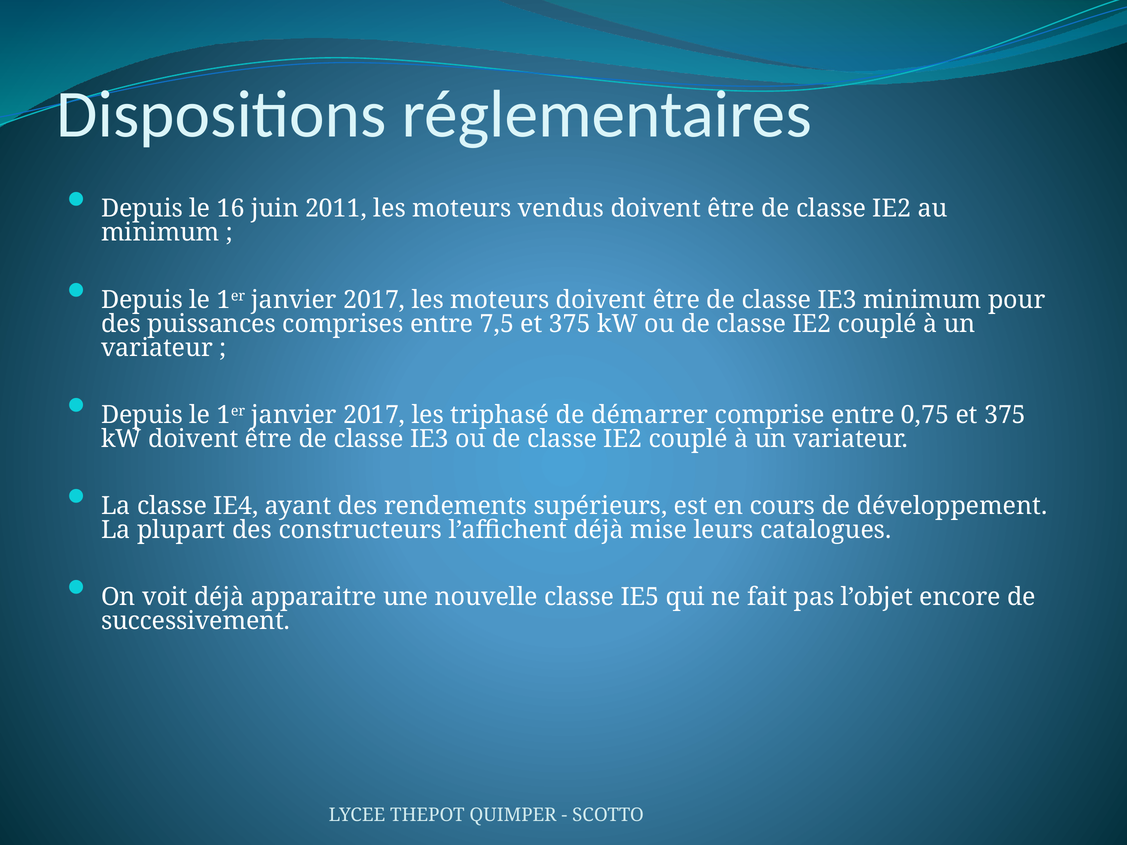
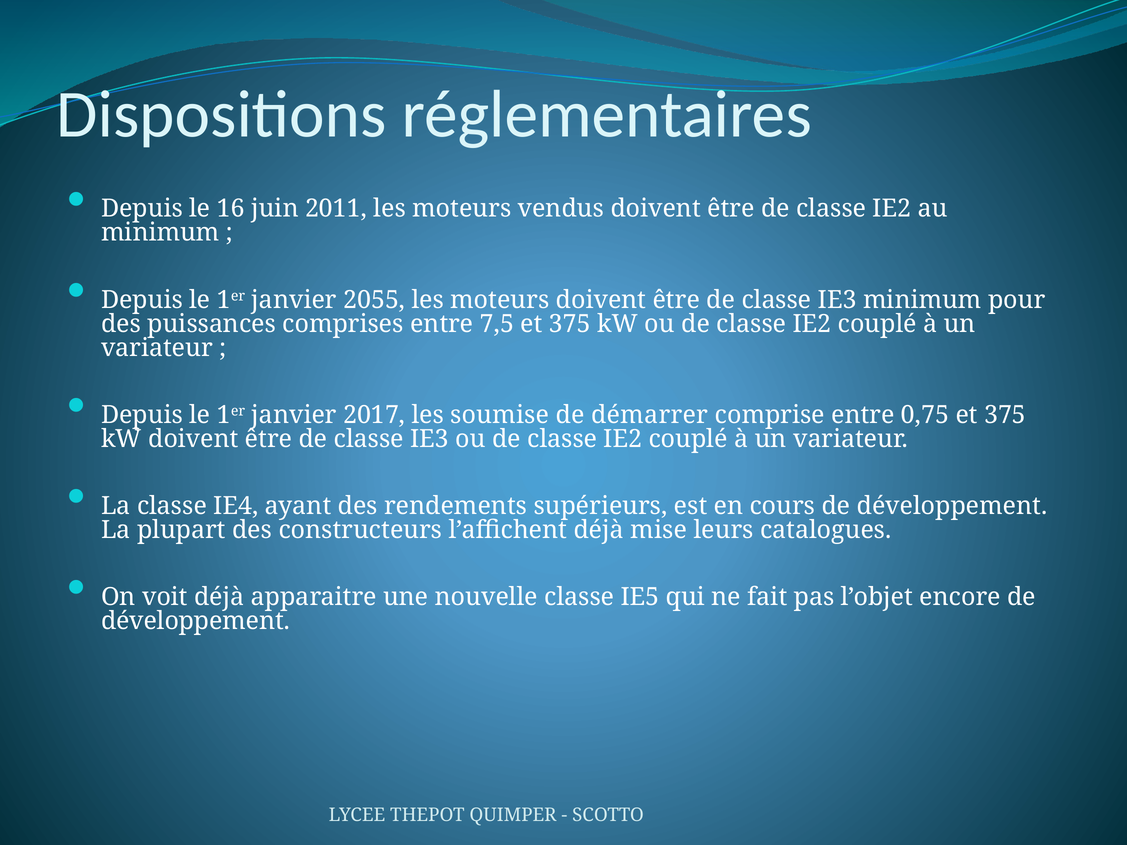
2017: 2017 -> 2055 (374, 300)
triphasé: triphasé -> soumise (500, 415)
successivement: successivement -> développement (195, 621)
